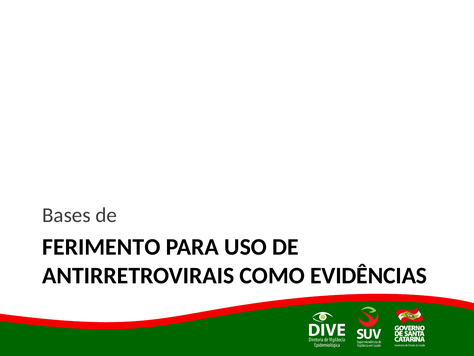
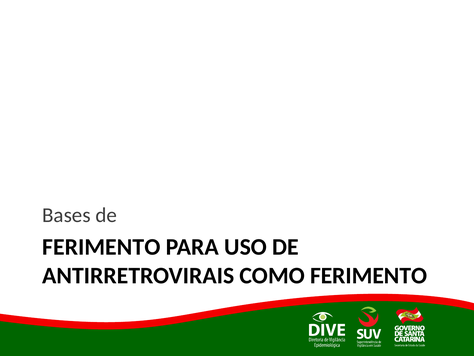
COMO EVIDÊNCIAS: EVIDÊNCIAS -> FERIMENTO (369, 275)
